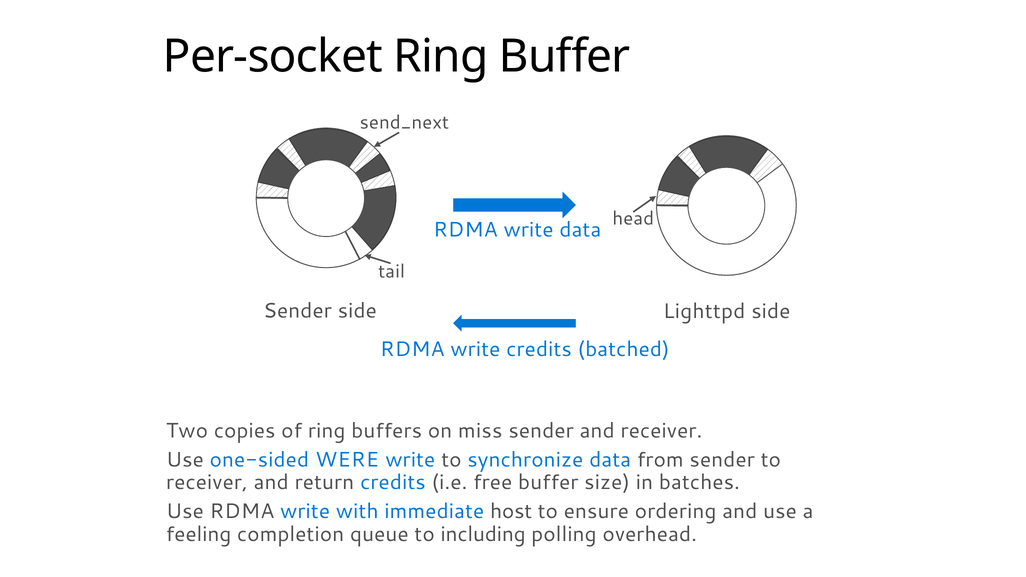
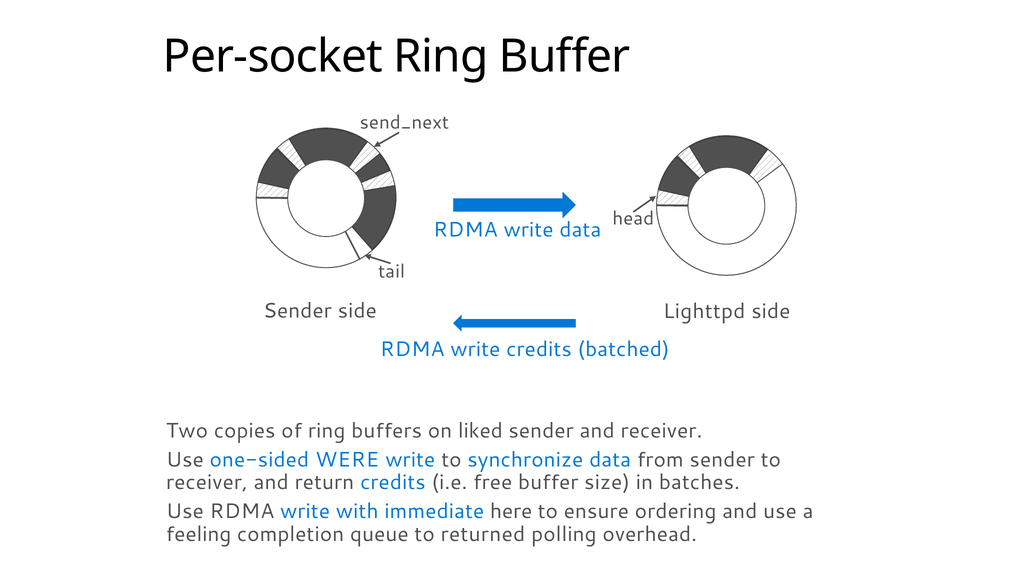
miss: miss -> liked (480, 431)
host: host -> here (511, 512)
including: including -> returned (483, 534)
